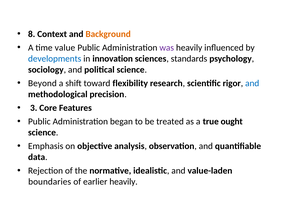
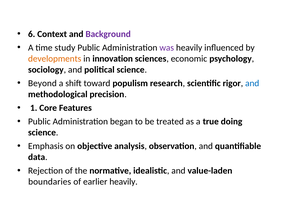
8: 8 -> 6 (32, 34)
Background colour: orange -> purple (108, 34)
value: value -> study (65, 48)
developments colour: blue -> orange (55, 59)
standards: standards -> economic (189, 59)
flexibility: flexibility -> populism (130, 83)
3: 3 -> 1 (34, 108)
ought: ought -> doing (232, 121)
